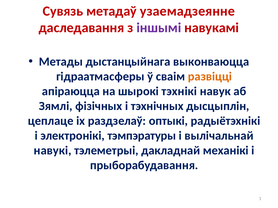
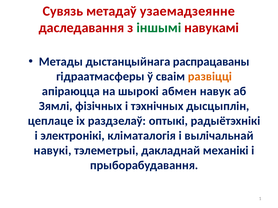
іншымі colour: purple -> green (159, 28)
выконваюцца: выконваюцца -> распрацаваны (211, 62)
тэхнікі: тэхнікі -> абмен (179, 91)
тэмпэратуры: тэмпэратуры -> кліматалогія (142, 136)
